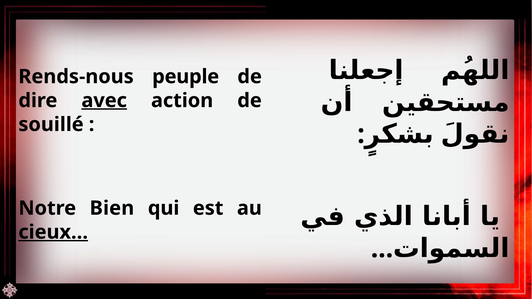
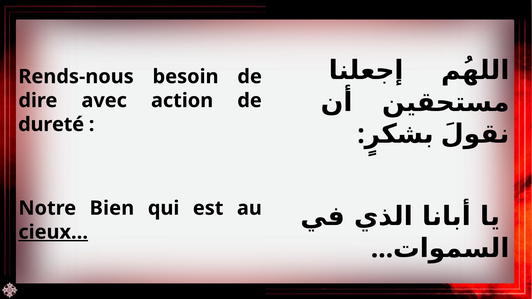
peuple: peuple -> besoin (186, 77)
avec underline: present -> none (104, 101)
souillé: souillé -> dureté (51, 125)
